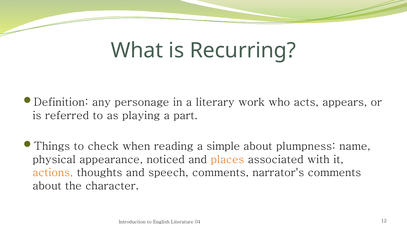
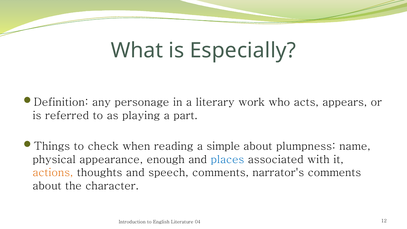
Recurring: Recurring -> Especially (243, 50)
noticed: noticed -> enough (166, 159)
places colour: orange -> blue (227, 159)
